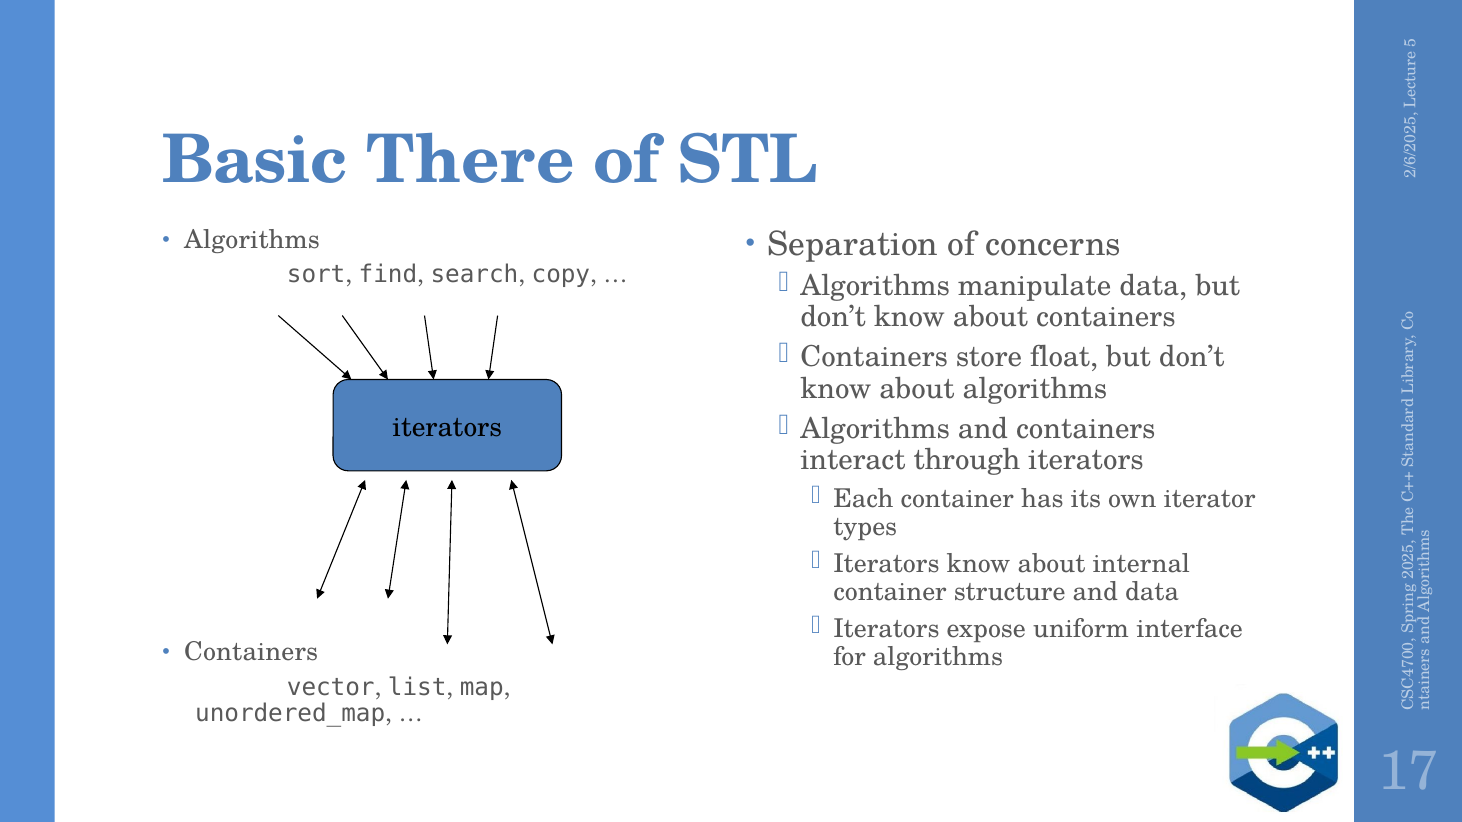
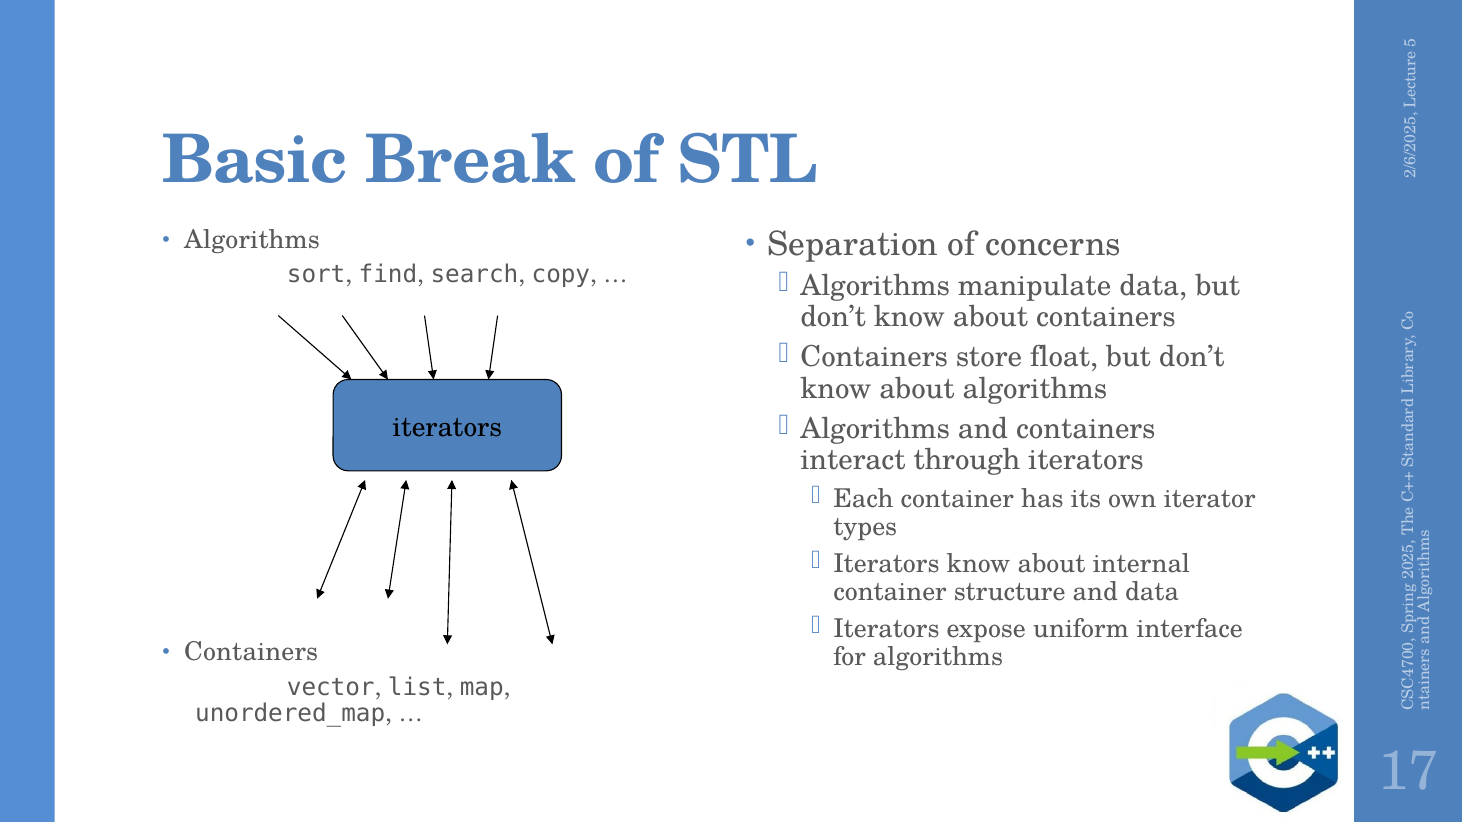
There: There -> Break (471, 161)
